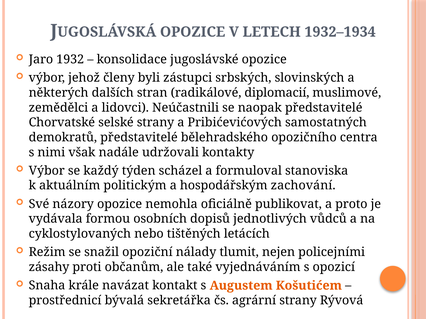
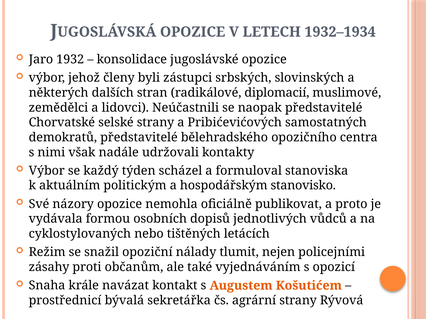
zachování: zachování -> stanovisko (303, 186)
